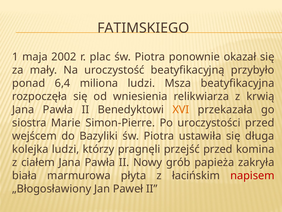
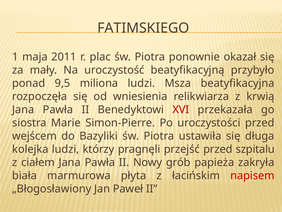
2002: 2002 -> 2011 (64, 57)
6,4: 6,4 -> 9,5 (63, 83)
XVI colour: orange -> red (181, 109)
komina: komina -> szpitalu (255, 149)
